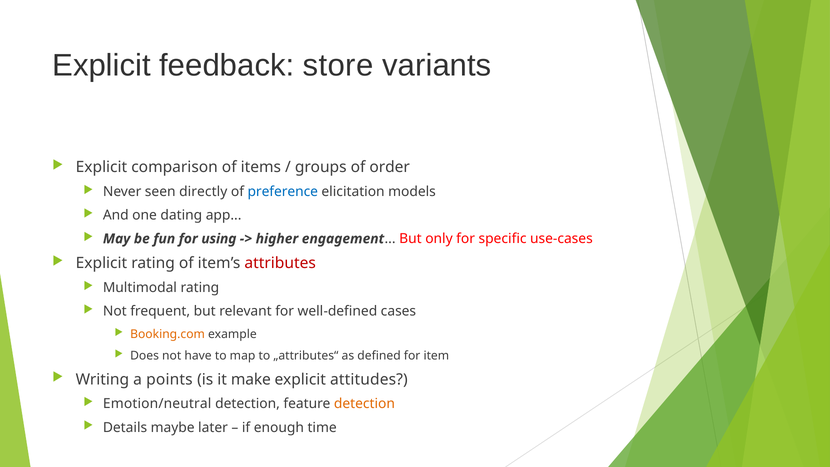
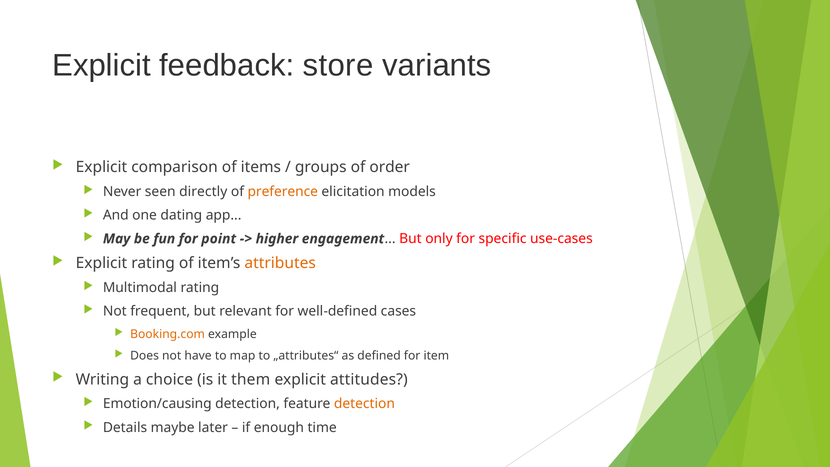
preference colour: blue -> orange (283, 192)
using: using -> point (219, 239)
attributes colour: red -> orange (280, 263)
points: points -> choice (170, 379)
make: make -> them (251, 379)
Emotion/neutral: Emotion/neutral -> Emotion/causing (157, 404)
